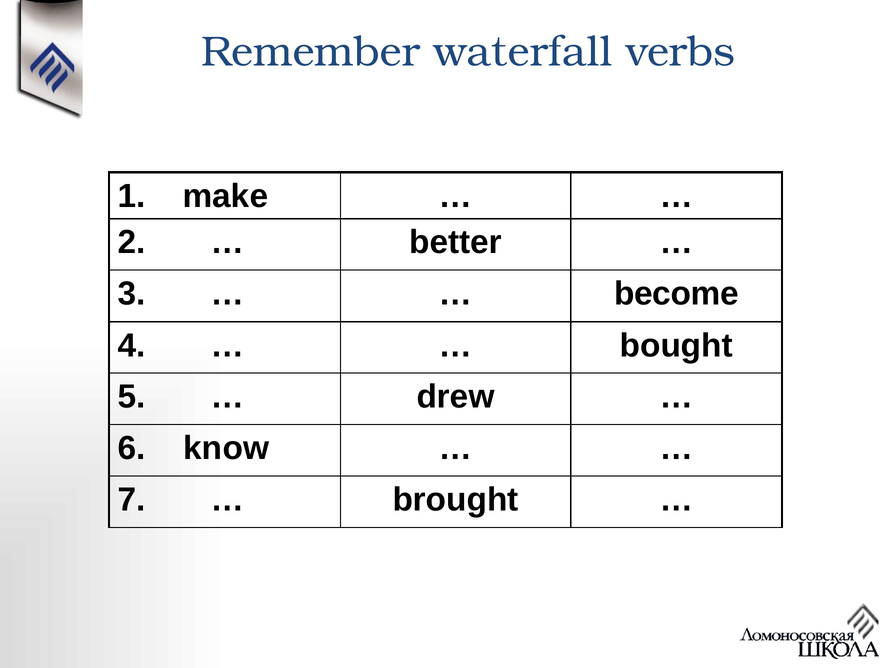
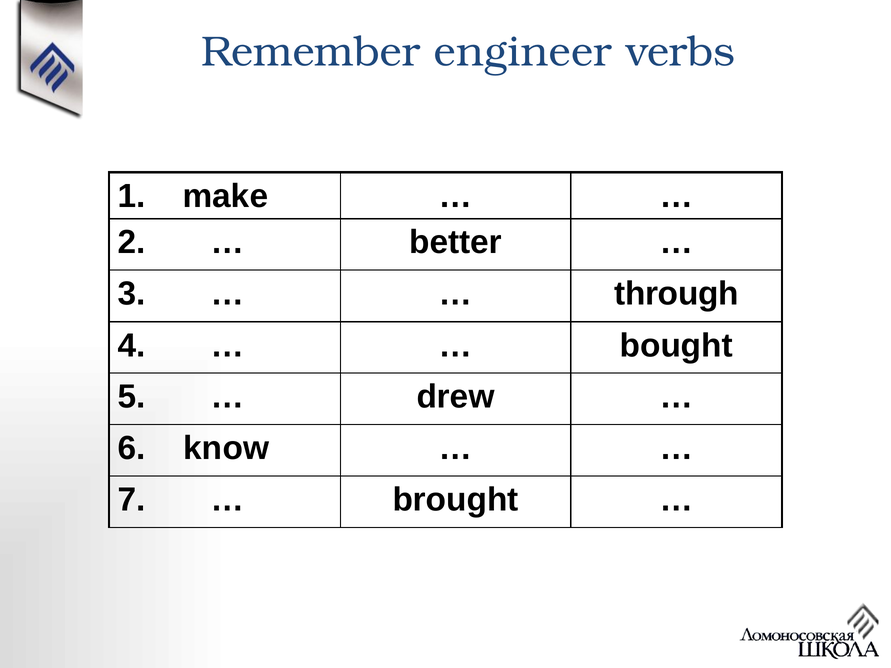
waterfall: waterfall -> engineer (523, 52)
become: become -> through (676, 294)
